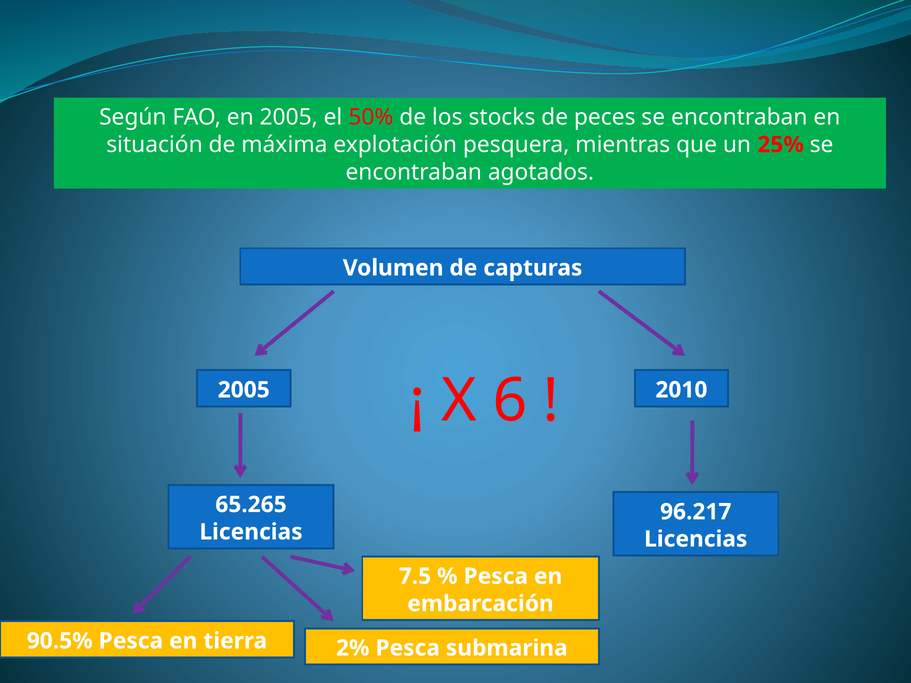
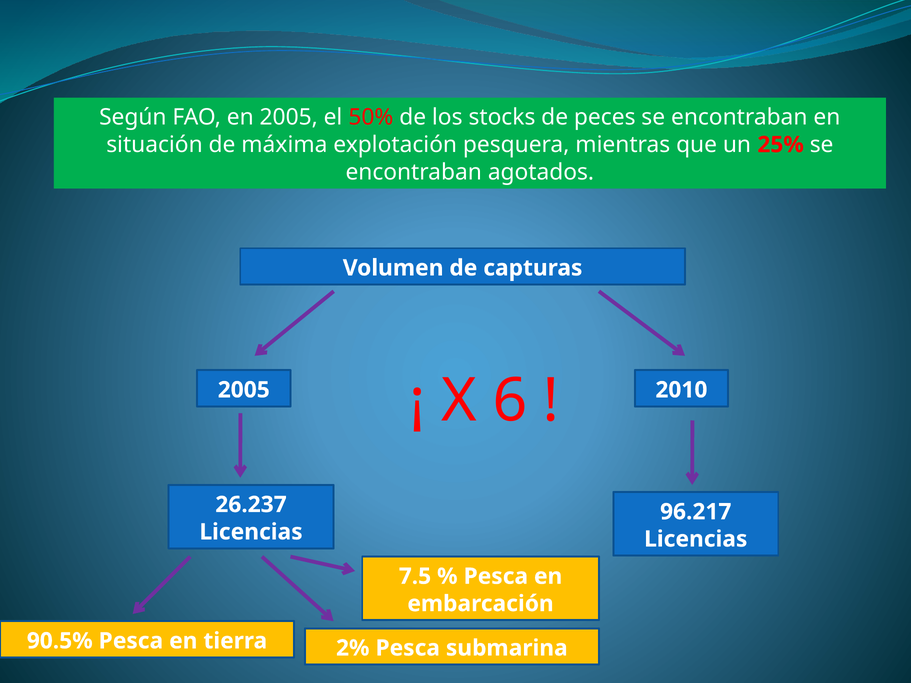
65.265: 65.265 -> 26.237 (251, 505)
